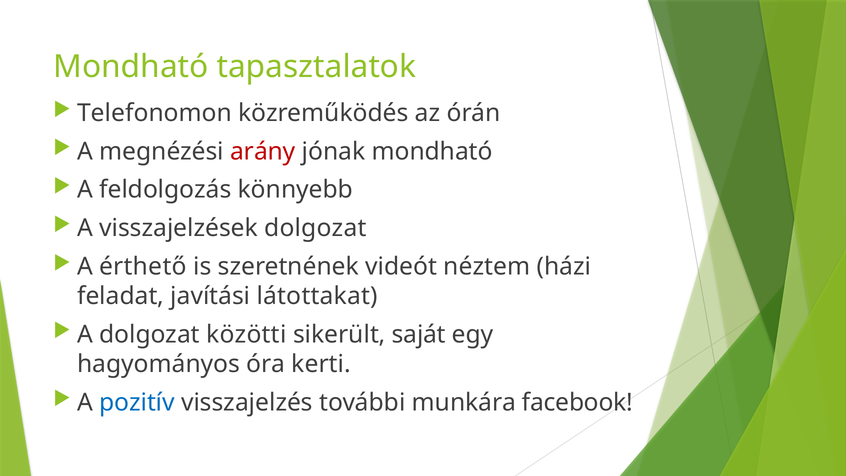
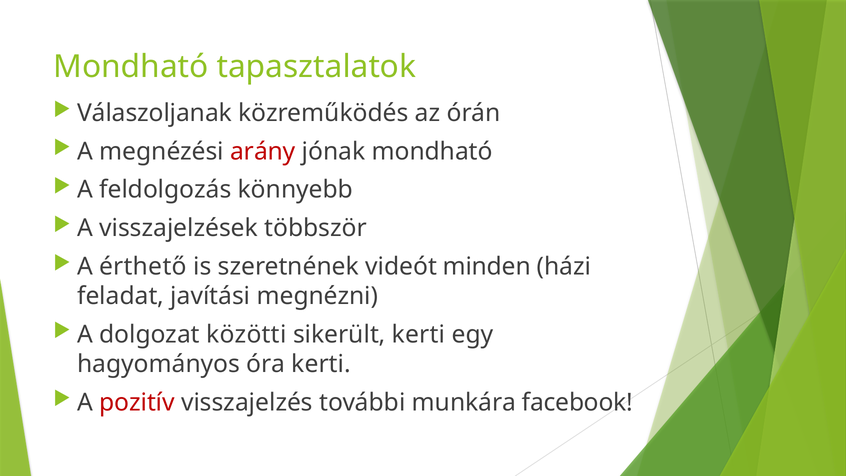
Telefonomon: Telefonomon -> Válaszoljanak (155, 113)
visszajelzések dolgozat: dolgozat -> többször (316, 228)
néztem: néztem -> minden (487, 266)
látottakat: látottakat -> megnézni (317, 296)
sikerült saját: saját -> kerti (419, 334)
pozitív colour: blue -> red (137, 402)
